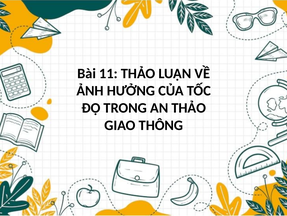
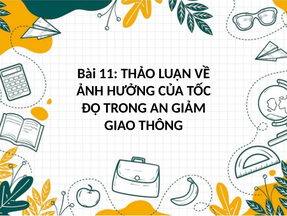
AN THẢO: THẢO -> GIẢM (189, 108)
